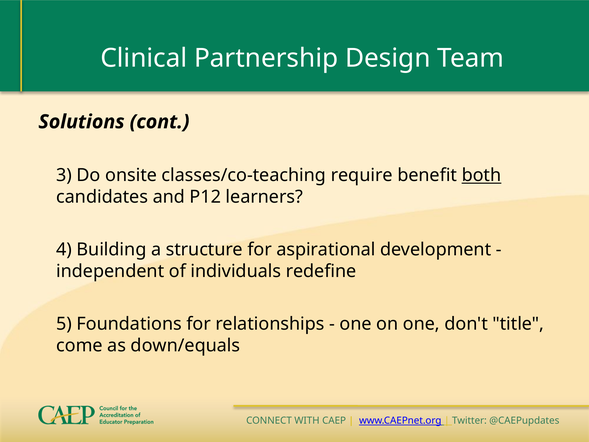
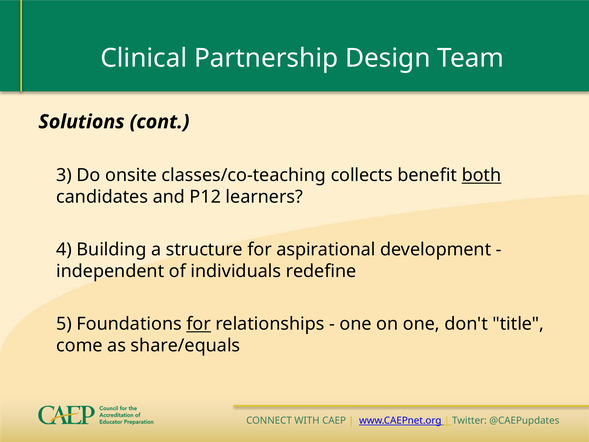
require: require -> collects (362, 175)
for underline: none -> present (199, 324)
down/equals: down/equals -> share/equals (185, 345)
